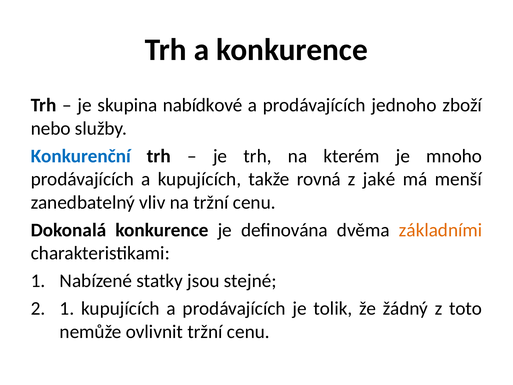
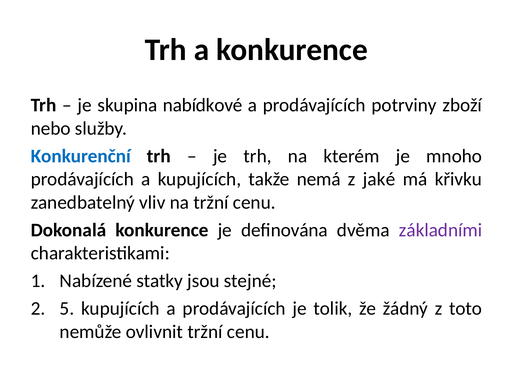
jednoho: jednoho -> potrviny (404, 105)
rovná: rovná -> nemá (319, 179)
menší: menší -> křivku (458, 179)
základními colour: orange -> purple (441, 230)
2 1: 1 -> 5 (67, 308)
